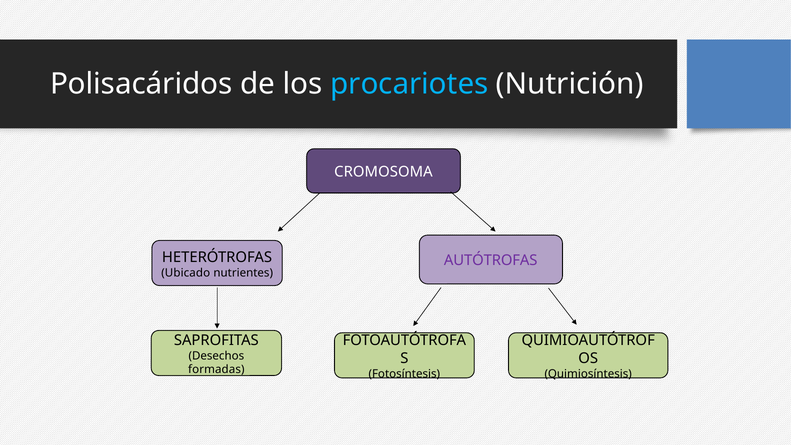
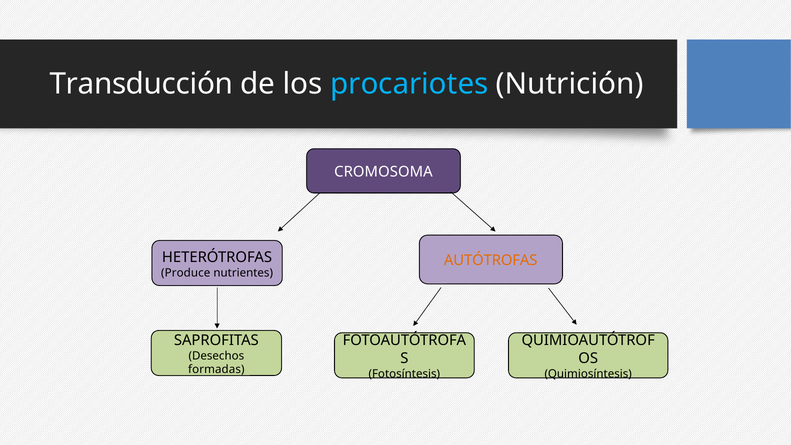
Polisacáridos: Polisacáridos -> Transducción (141, 84)
AUTÓTROFAS colour: purple -> orange (491, 260)
Ubicado: Ubicado -> Produce (186, 273)
